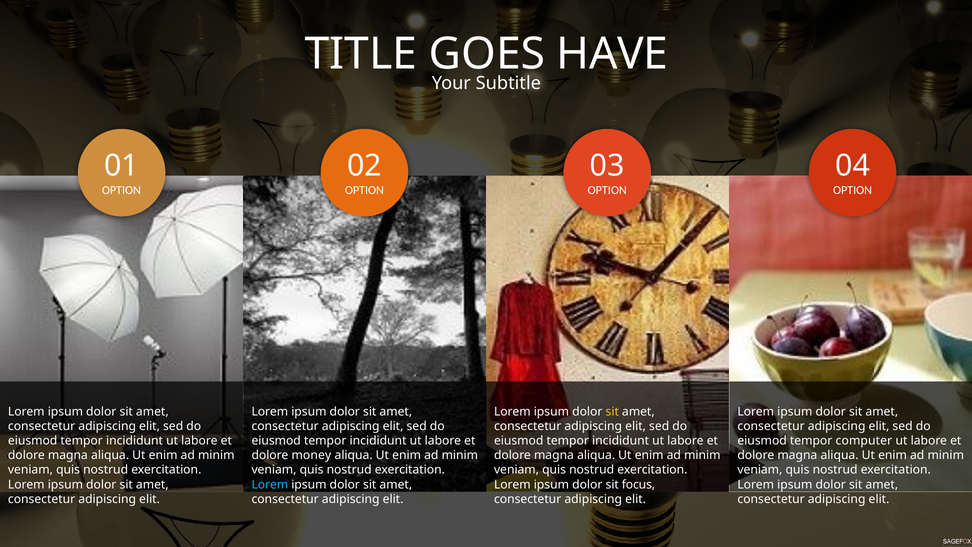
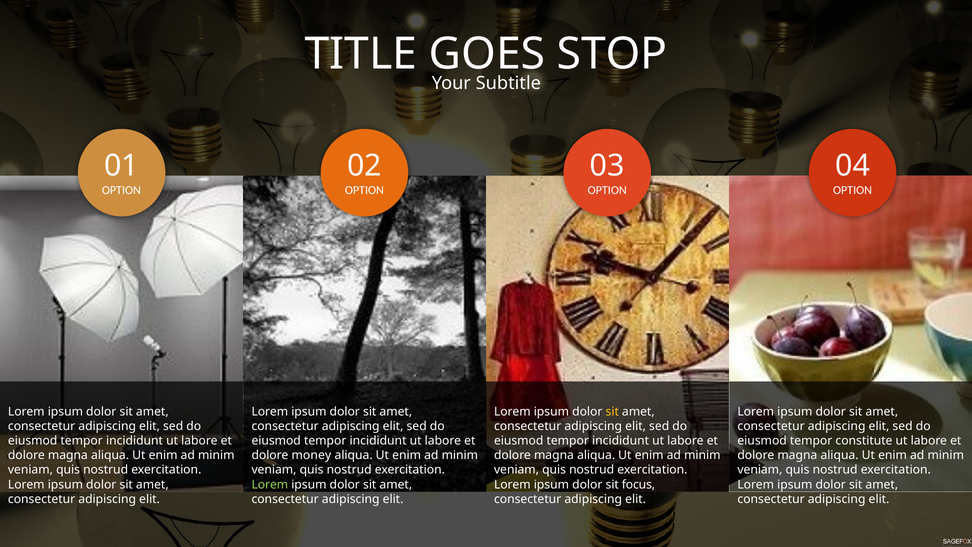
HAVE: HAVE -> STOP (612, 54)
computer: computer -> constitute (864, 441)
Lorem colour: light blue -> light green (270, 484)
